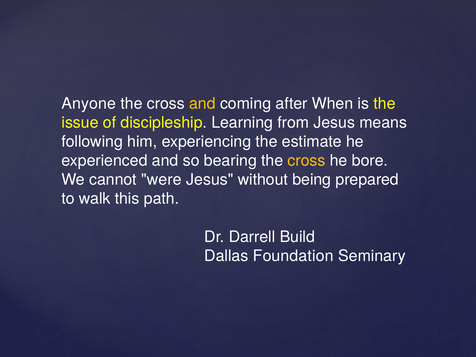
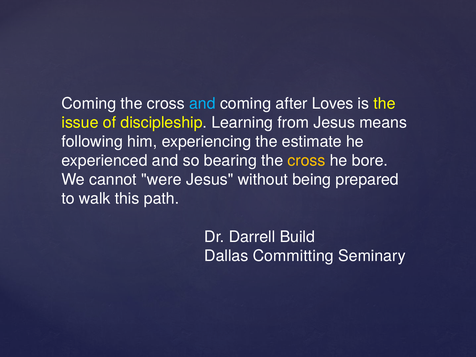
Anyone: Anyone -> Coming (89, 103)
and colour: yellow -> light blue (202, 103)
When: When -> Loves (333, 103)
Foundation: Foundation -> Committing (293, 256)
